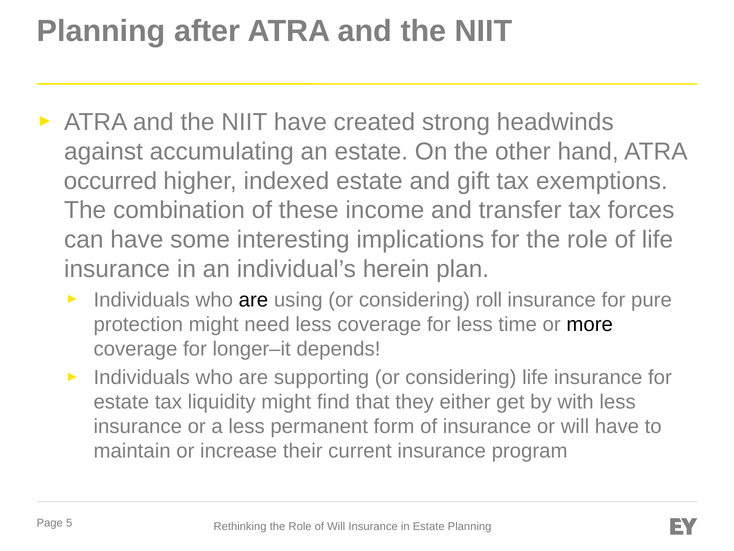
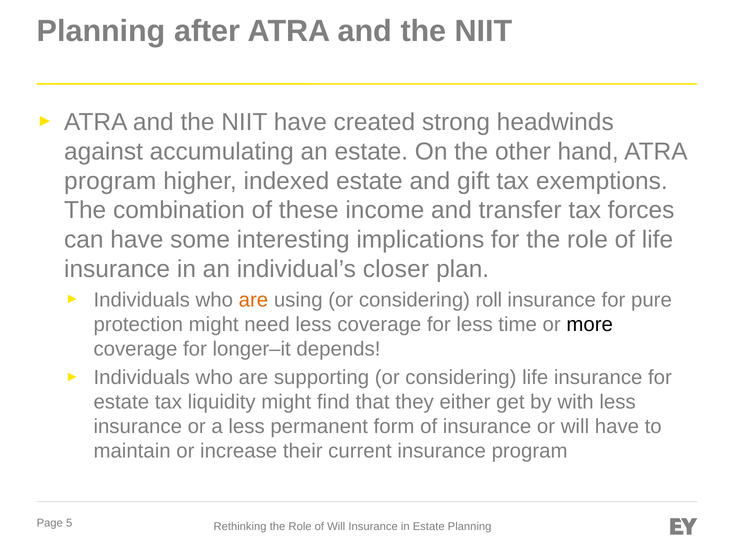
occurred: occurred -> program (110, 181)
herein: herein -> closer (396, 269)
are colour: black -> orange (253, 300)
